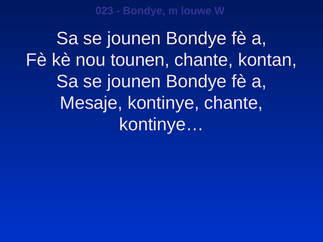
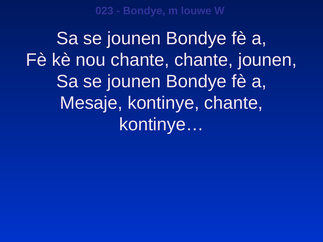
nou tounen: tounen -> chante (140, 60)
chante kontan: kontan -> jounen (267, 60)
